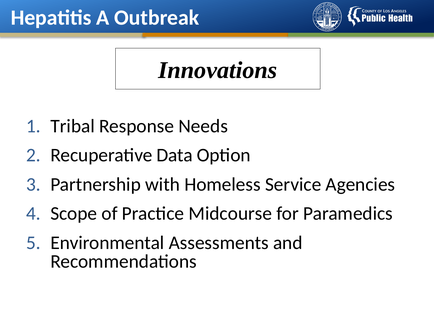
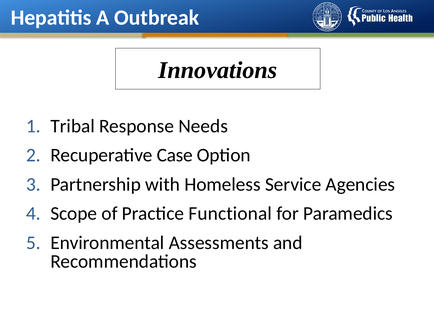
Data: Data -> Case (175, 155)
Midcourse: Midcourse -> Functional (230, 214)
